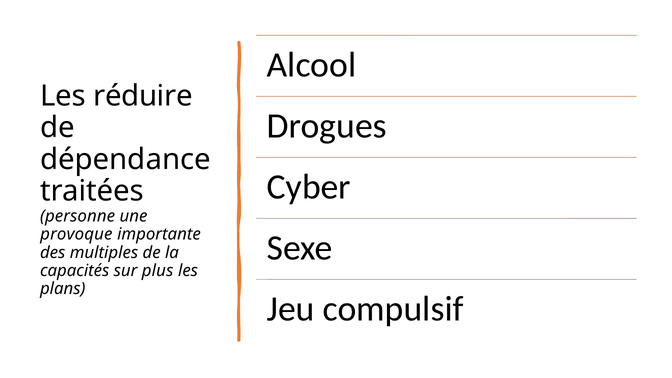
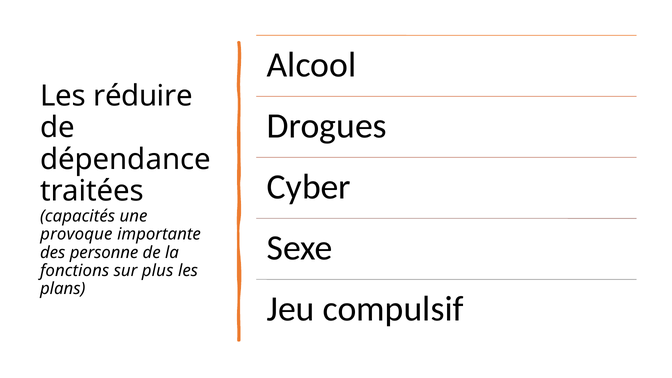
personne: personne -> capacités (78, 216)
multiples: multiples -> personne (104, 253)
capacités: capacités -> fonctions (75, 271)
